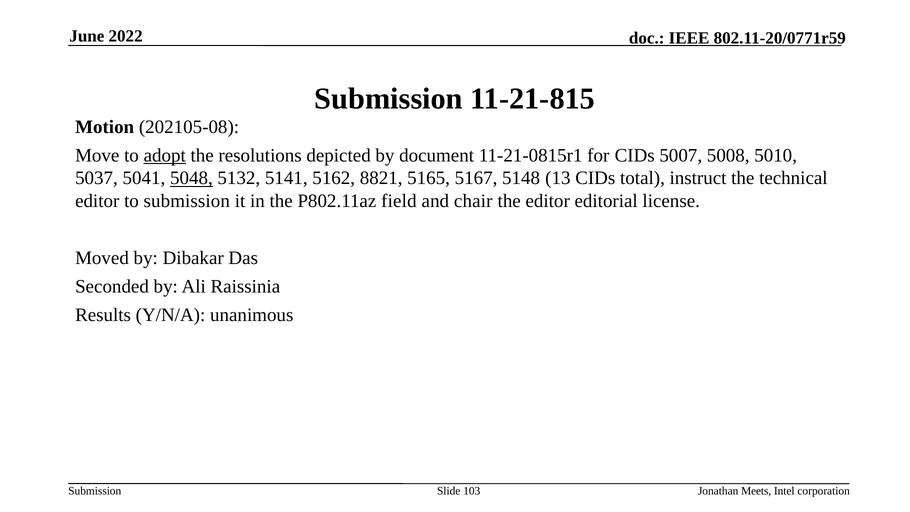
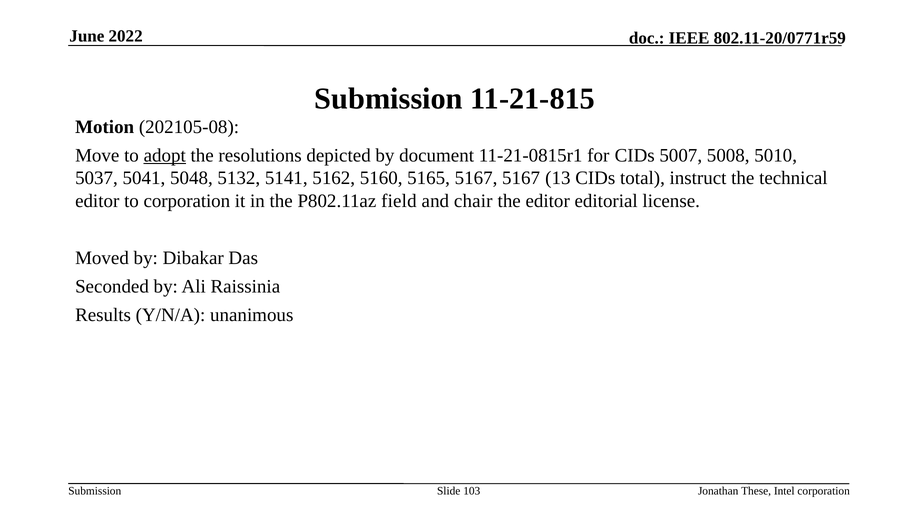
5048 underline: present -> none (191, 178)
8821: 8821 -> 5160 (381, 178)
5167 5148: 5148 -> 5167 (521, 178)
to submission: submission -> corporation (187, 201)
Meets: Meets -> These (756, 491)
